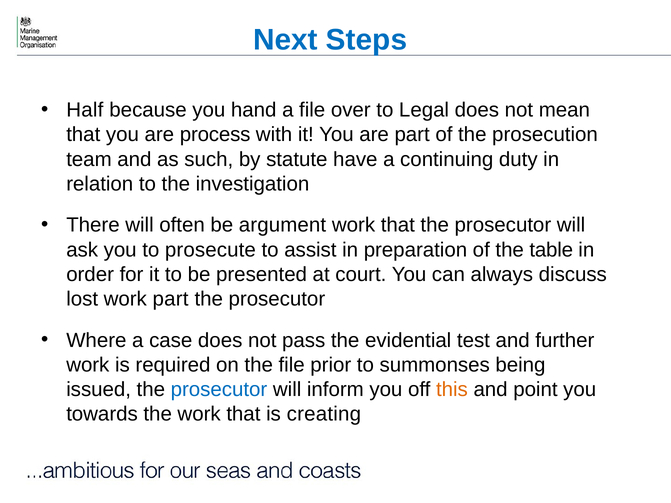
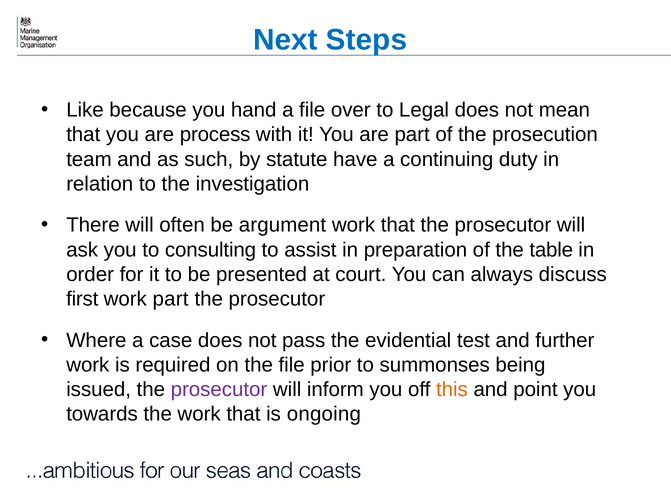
Half: Half -> Like (85, 110)
prosecute: prosecute -> consulting (211, 250)
lost: lost -> first (82, 299)
prosecutor colour: blue -> purple (219, 390)
creating: creating -> ongoing (324, 414)
